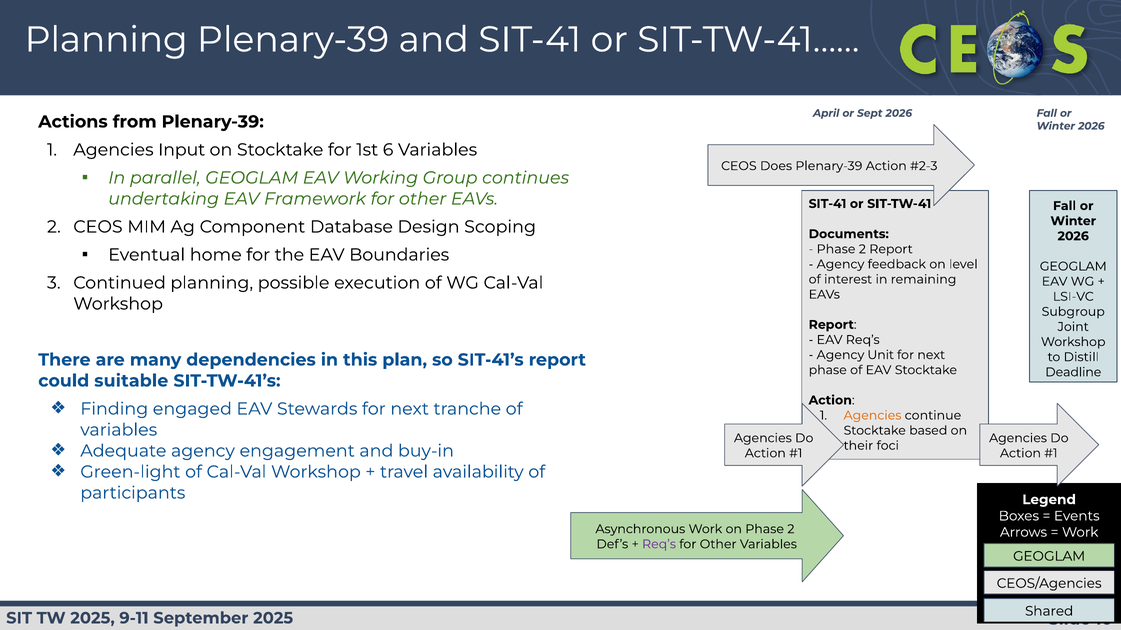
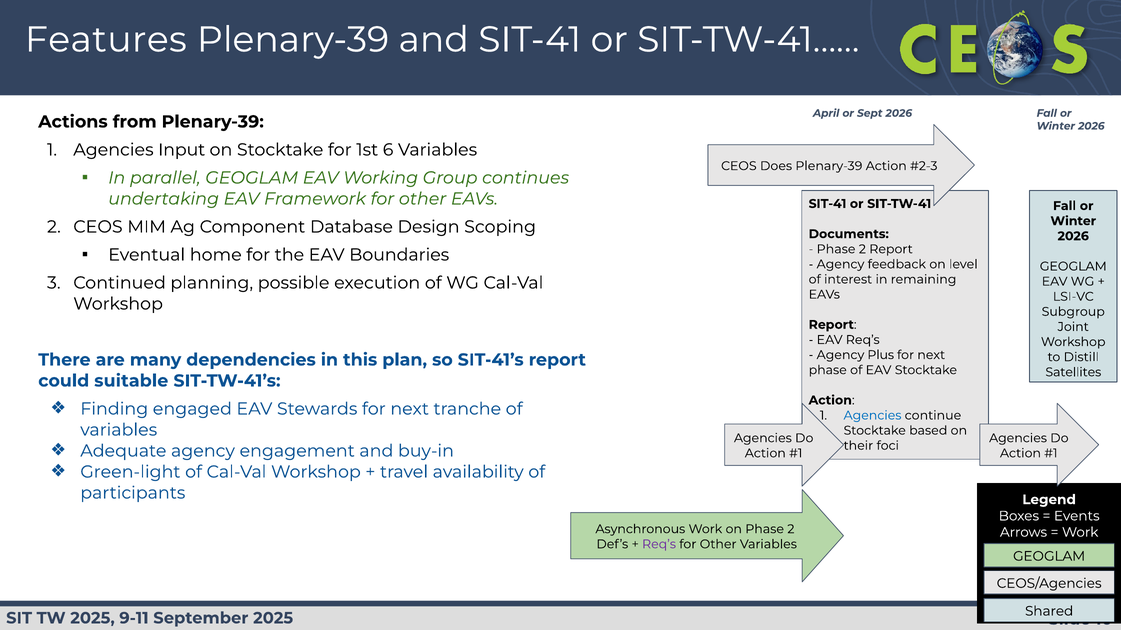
Planning: Planning -> Features (106, 40)
Unit: Unit -> Plus (881, 355)
Deadline: Deadline -> Satellites (1073, 372)
Agencies colour: orange -> blue (873, 416)
